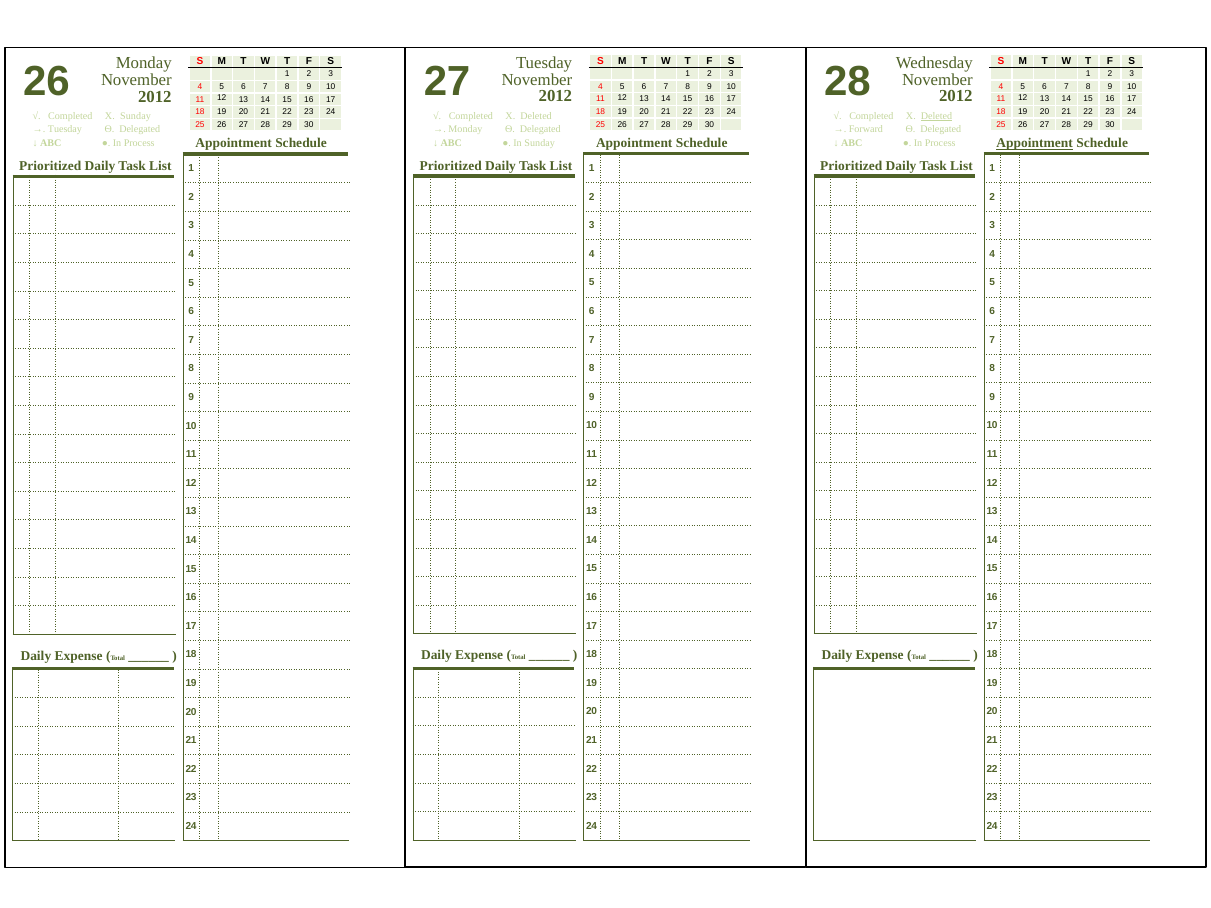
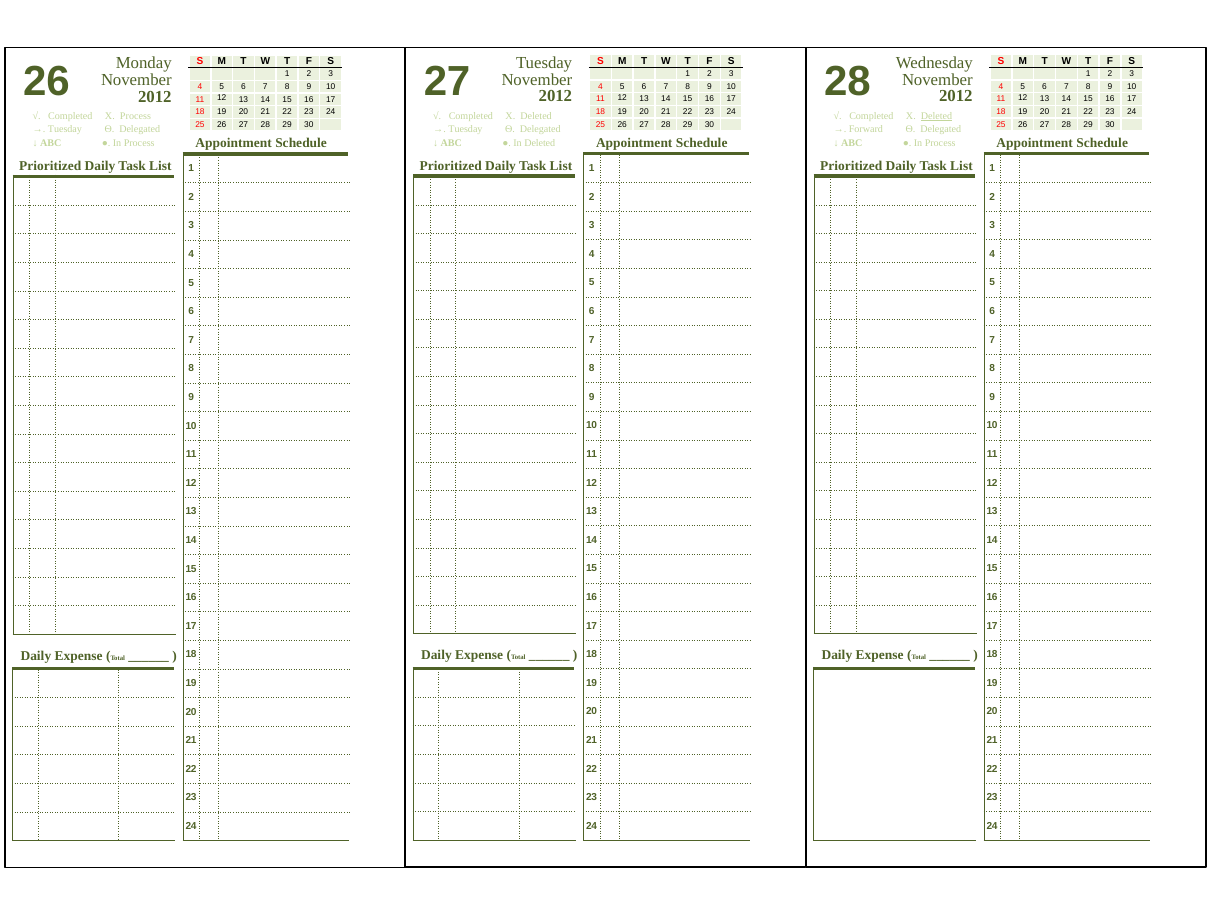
X Sunday: Sunday -> Process (136, 116)
Monday: Monday -> Tuesday (465, 129)
In Sunday: Sunday -> Deleted (540, 143)
Appointment underline: present -> none (1035, 143)
